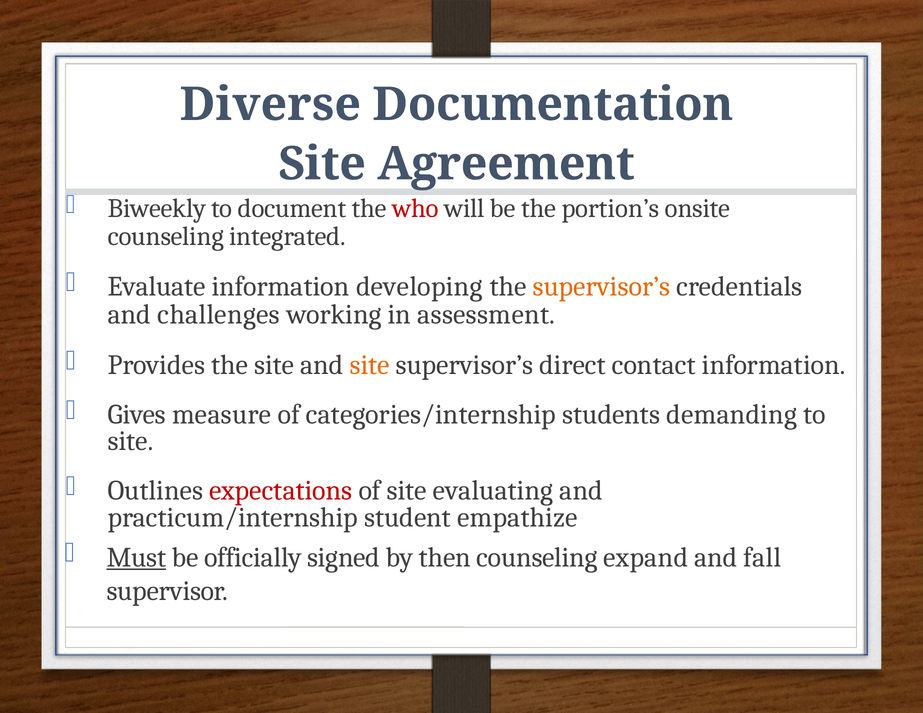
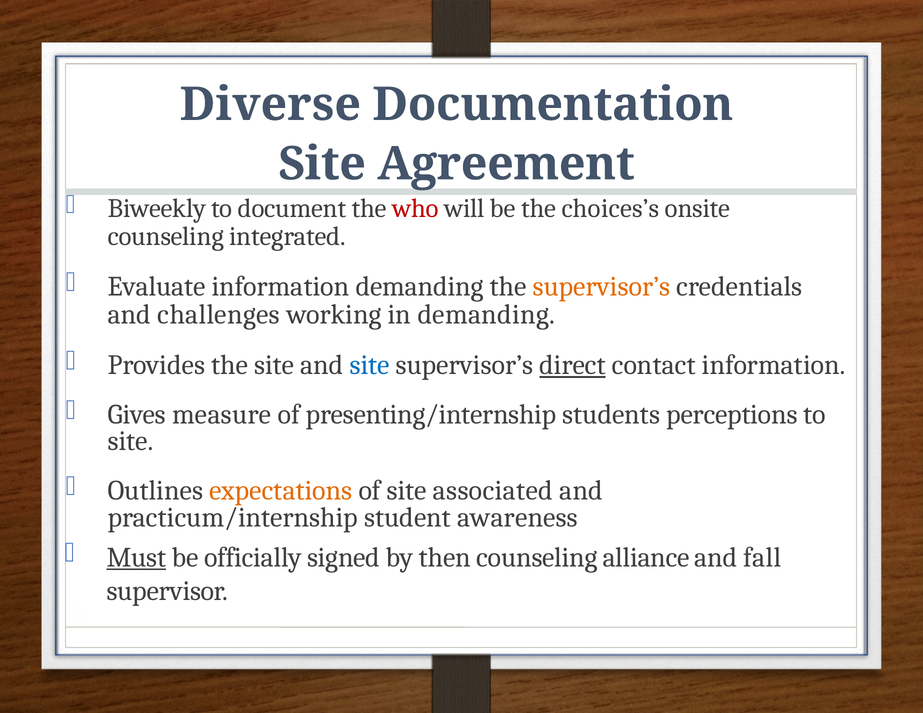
portion’s: portion’s -> choices’s (610, 209)
information developing: developing -> demanding (420, 287)
in assessment: assessment -> demanding (486, 315)
site colour: orange -> blue (370, 365)
direct underline: none -> present (573, 365)
categories/internship: categories/internship -> presenting/internship (431, 415)
demanding: demanding -> perceptions (732, 415)
expectations colour: red -> orange (281, 491)
evaluating: evaluating -> associated (493, 491)
empathize: empathize -> awareness (518, 518)
expand: expand -> alliance (646, 557)
